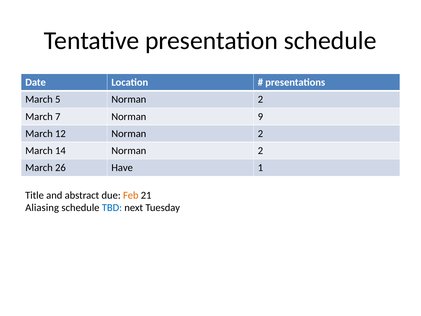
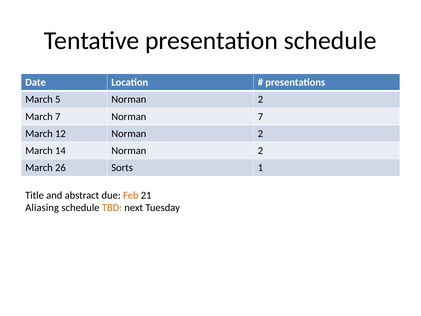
Norman 9: 9 -> 7 (260, 116)
Have: Have -> Sorts (122, 168)
TBD colour: blue -> orange (112, 208)
